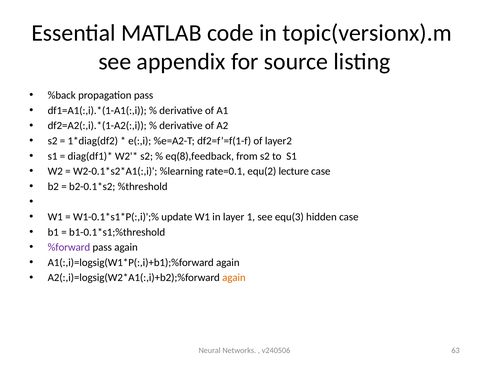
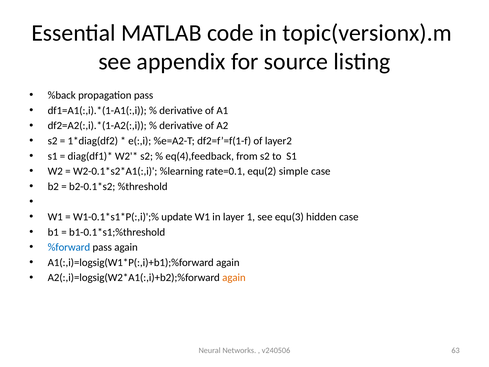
eq(8),feedback: eq(8),feedback -> eq(4),feedback (200, 156)
lecture: lecture -> simple (294, 171)
%forward colour: purple -> blue (69, 247)
